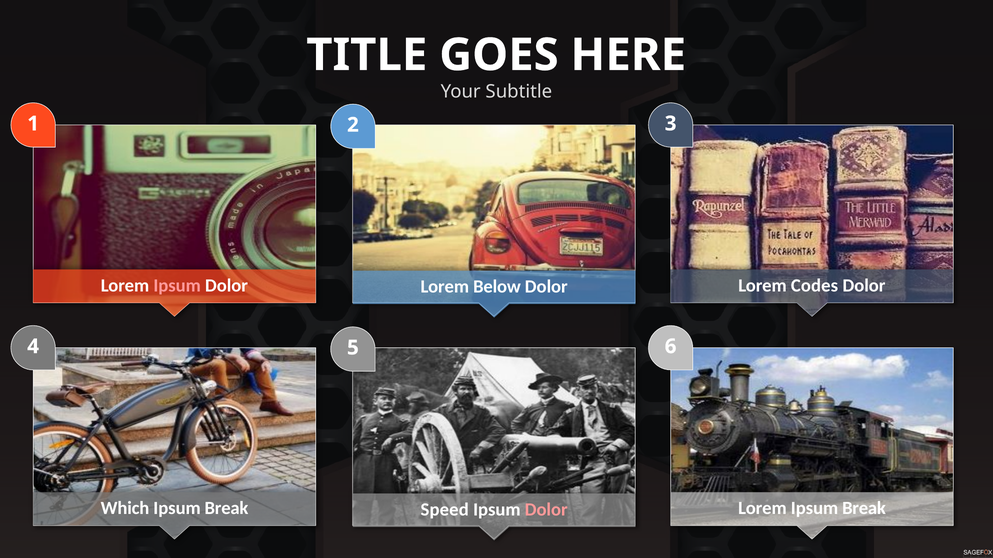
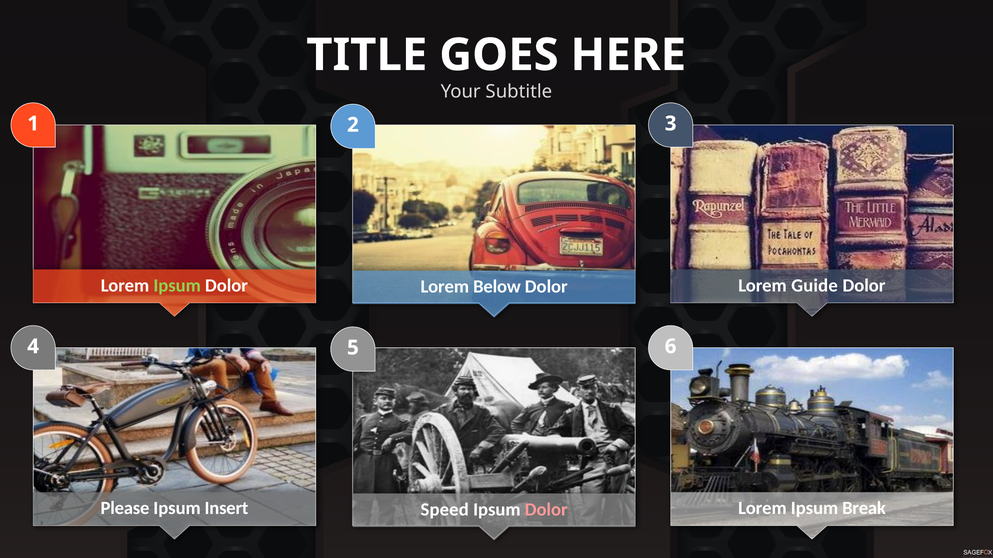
Ipsum colour: pink -> light green (177, 286)
Codes: Codes -> Guide (815, 286)
Which: Which -> Please (125, 509)
Break: Break -> Insert (226, 509)
